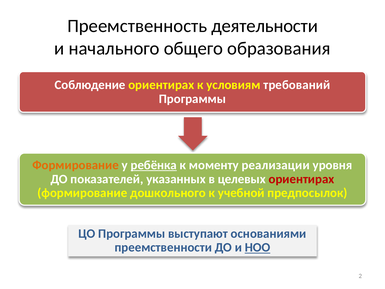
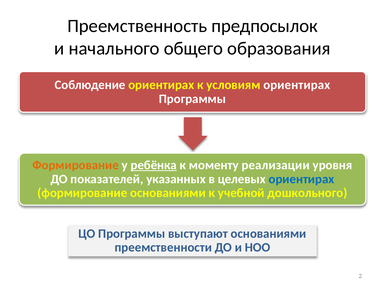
деятельности: деятельности -> предпосылок (265, 26)
условиям требований: требований -> ориентирах (297, 85)
ориентирах colour: red -> blue (301, 179)
формирование дошкольного: дошкольного -> основаниями (168, 193)
предпосылок: предпосылок -> дошкольного (307, 193)
НОО underline: present -> none (258, 247)
